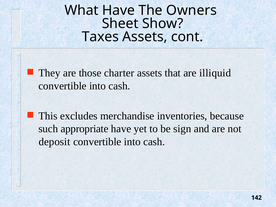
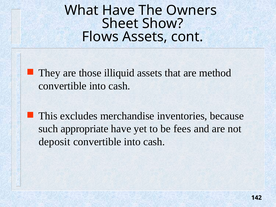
Taxes: Taxes -> Flows (100, 37)
charter: charter -> illiquid (119, 73)
illiquid: illiquid -> method (215, 73)
sign: sign -> fees (182, 129)
